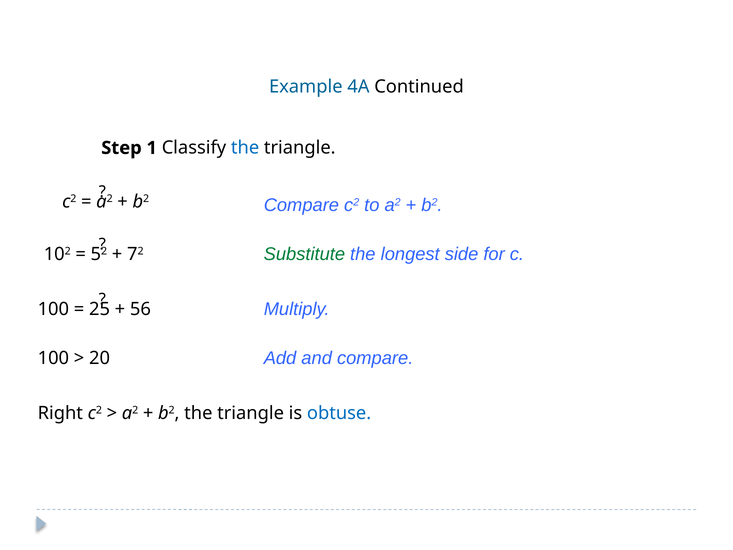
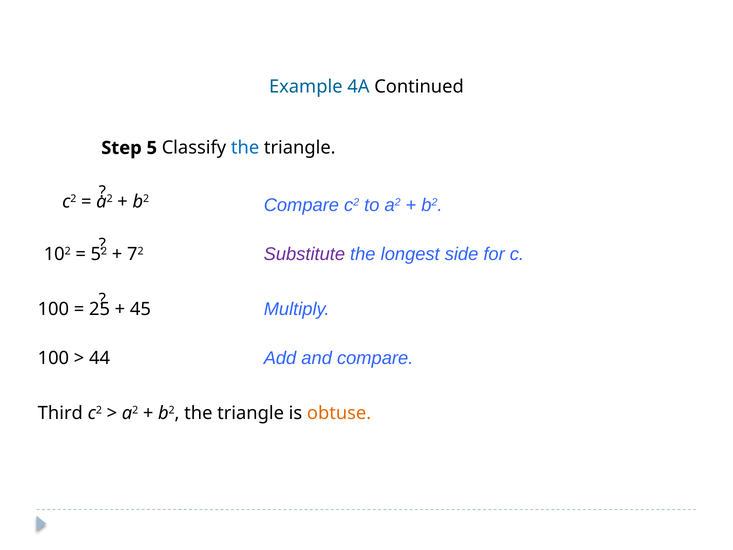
1: 1 -> 5 (152, 148)
Substitute colour: green -> purple (304, 254)
56: 56 -> 45 (140, 309)
20: 20 -> 44 (100, 358)
Right: Right -> Third (60, 413)
obtuse colour: blue -> orange (339, 413)
